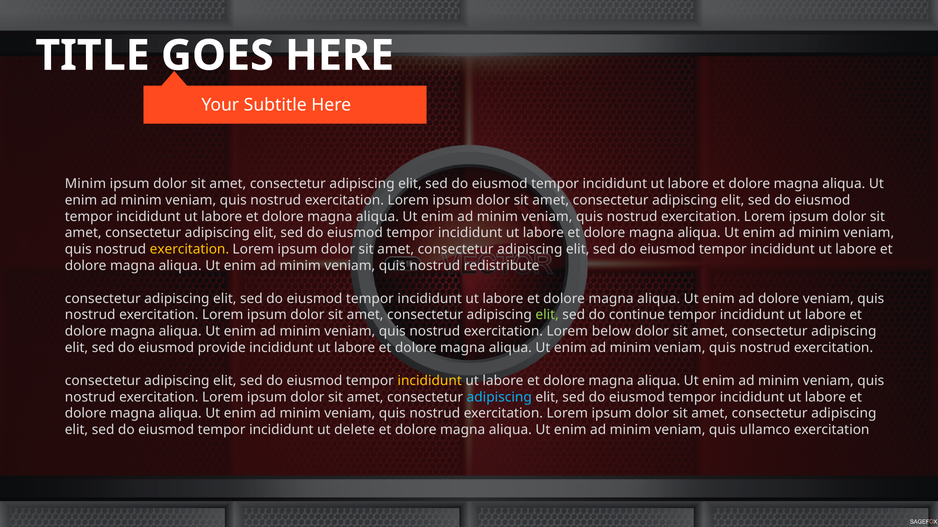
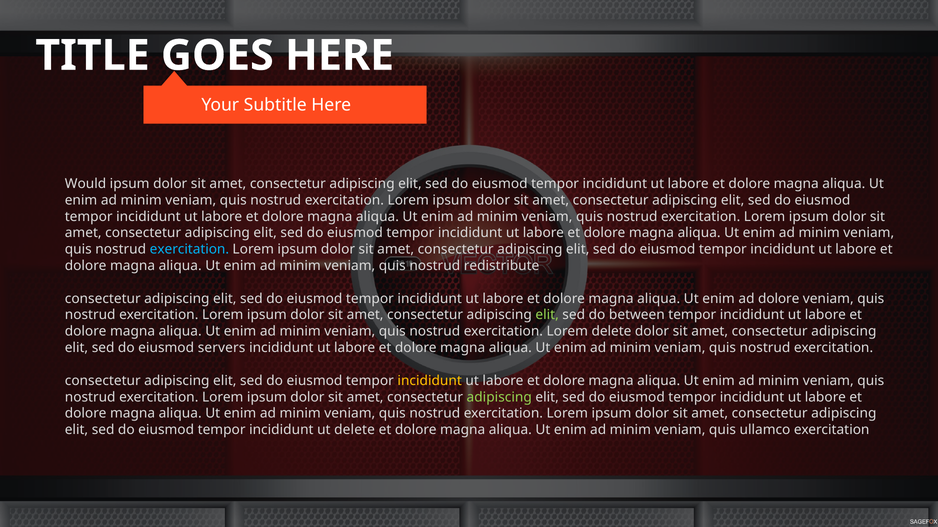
Minim: Minim -> Would (86, 184)
exercitation colour: yellow -> light blue (189, 250)
continue: continue -> between (637, 315)
Lorem below: below -> delete (611, 332)
provide: provide -> servers (222, 348)
adipiscing colour: light blue -> light green (499, 397)
